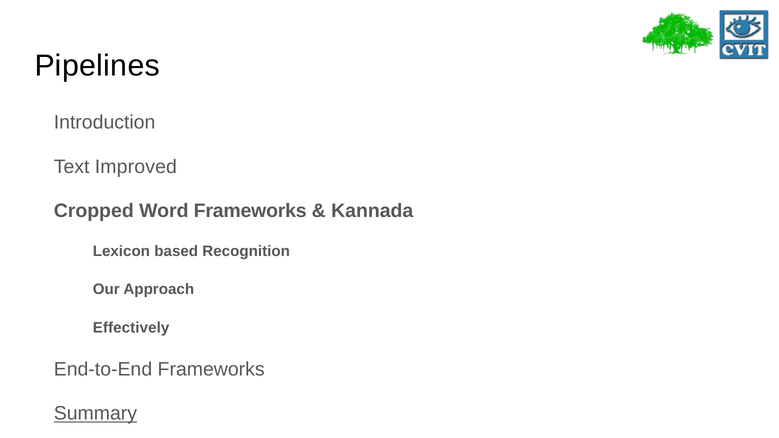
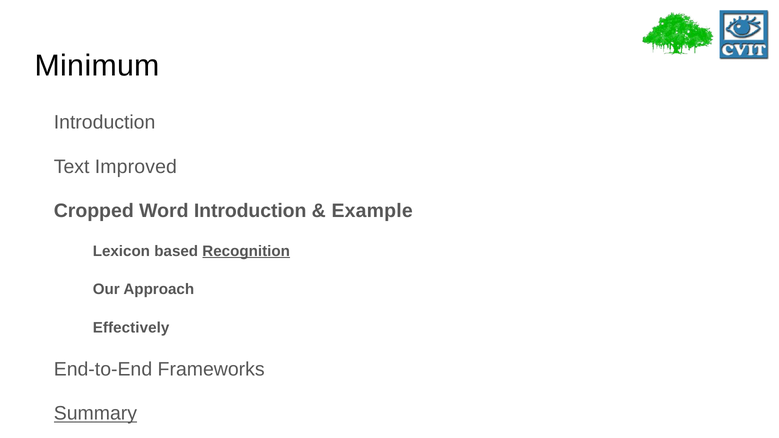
Pipelines: Pipelines -> Minimum (97, 66)
Word Frameworks: Frameworks -> Introduction (250, 211)
Kannada: Kannada -> Example (372, 211)
Recognition underline: none -> present (246, 251)
